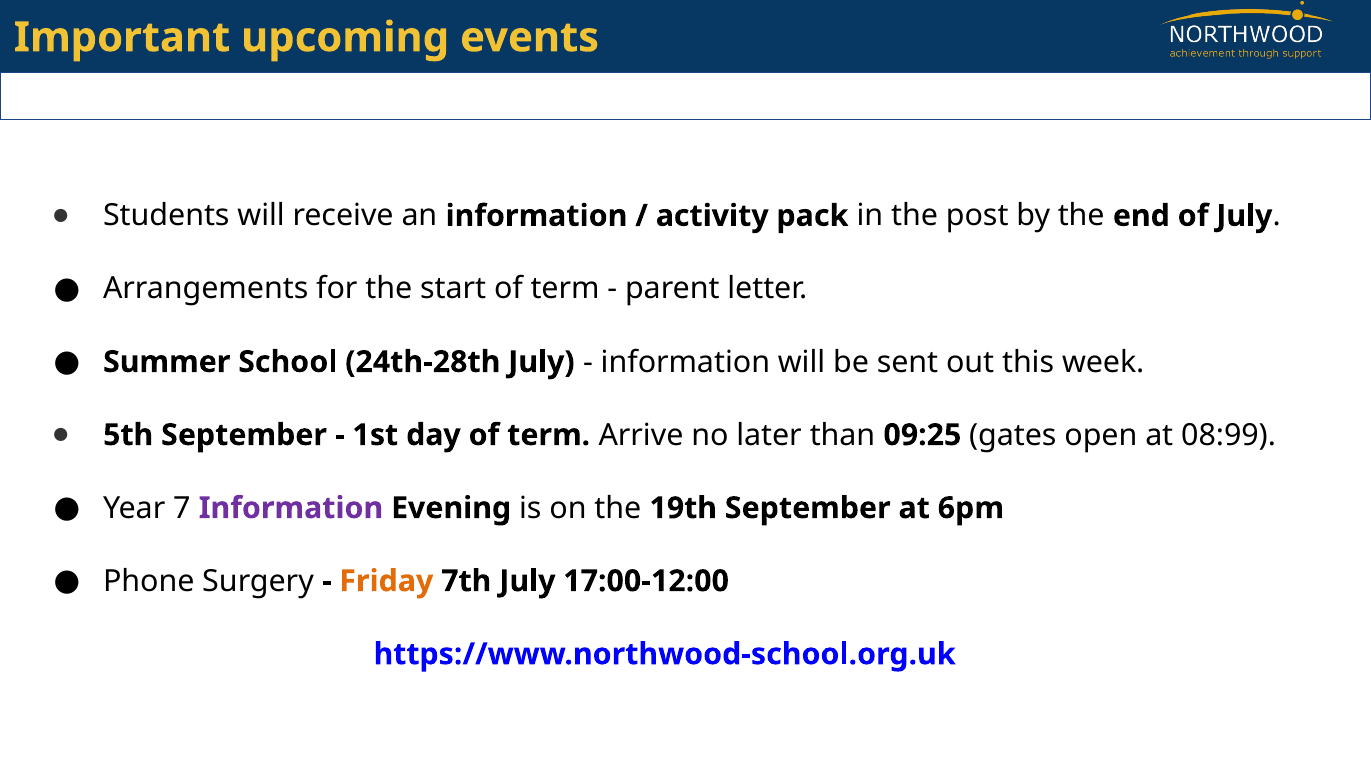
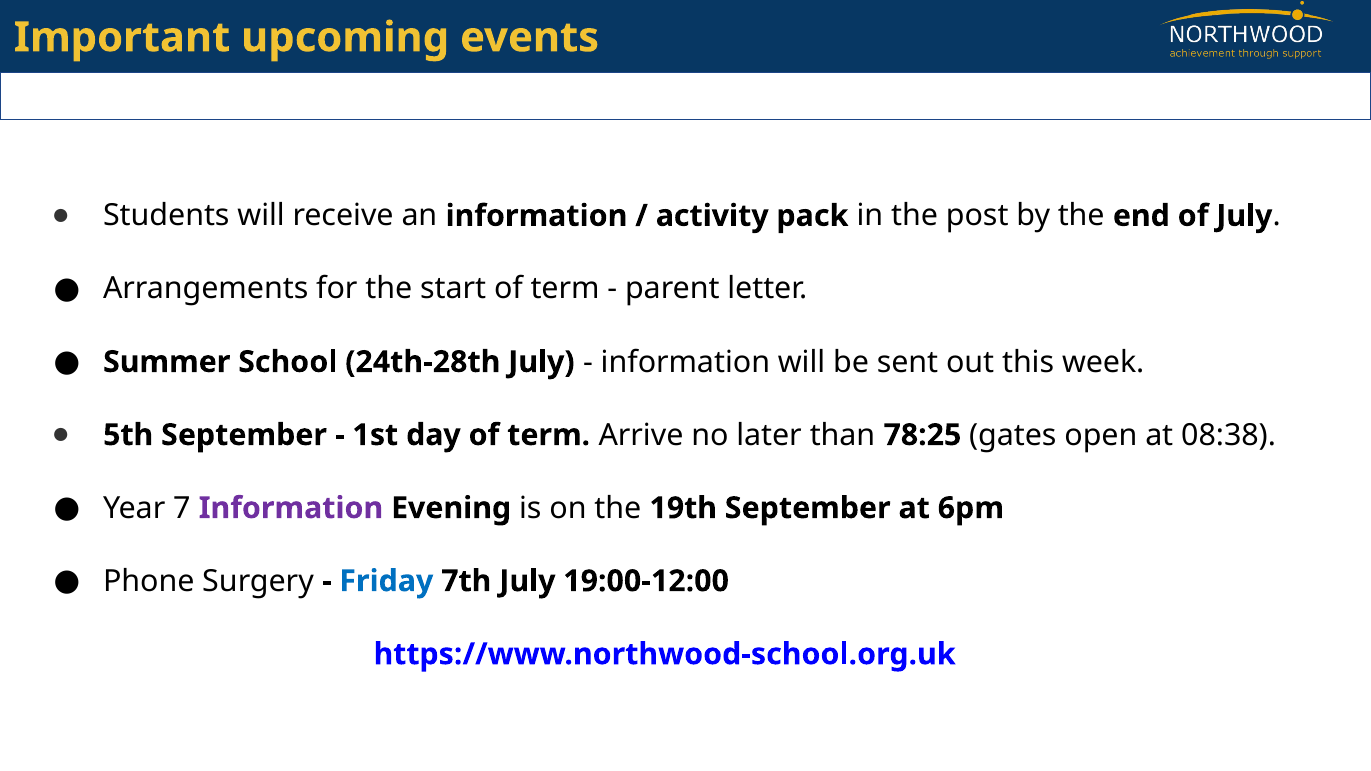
09:25: 09:25 -> 78:25 (922, 435)
08:99: 08:99 -> 08:38 (1229, 435)
Friday colour: orange -> blue (386, 581)
17:00-12:00: 17:00-12:00 -> 19:00-12:00 (646, 581)
